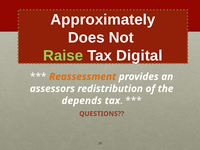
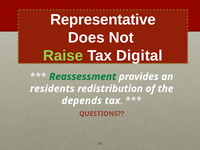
Approximately: Approximately -> Representative (103, 20)
Reassessment colour: orange -> green (83, 77)
assessors: assessors -> residents (52, 89)
